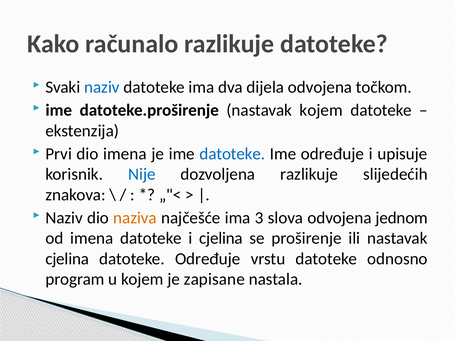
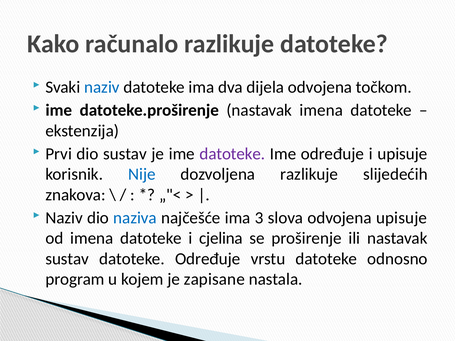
nastavak kojem: kojem -> imena (321, 110)
dio imena: imena -> sustav (125, 154)
datoteke colour: blue -> purple (232, 154)
naziva colour: orange -> blue (135, 218)
odvojena jednom: jednom -> upisuje (402, 218)
cjelina: cjelina -> sustav (67, 259)
